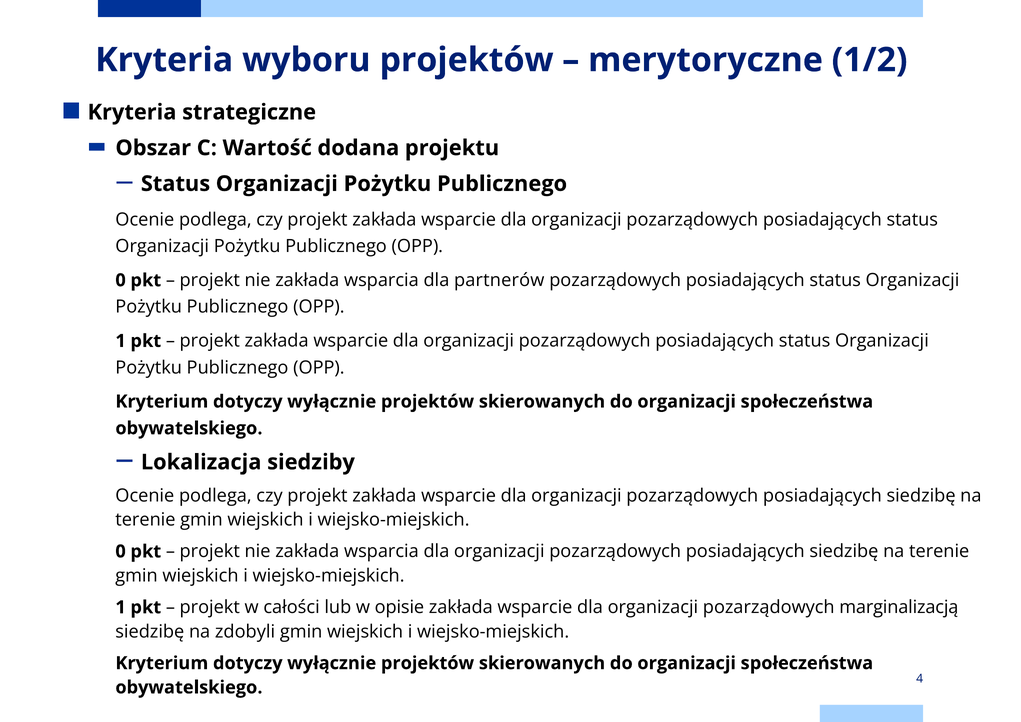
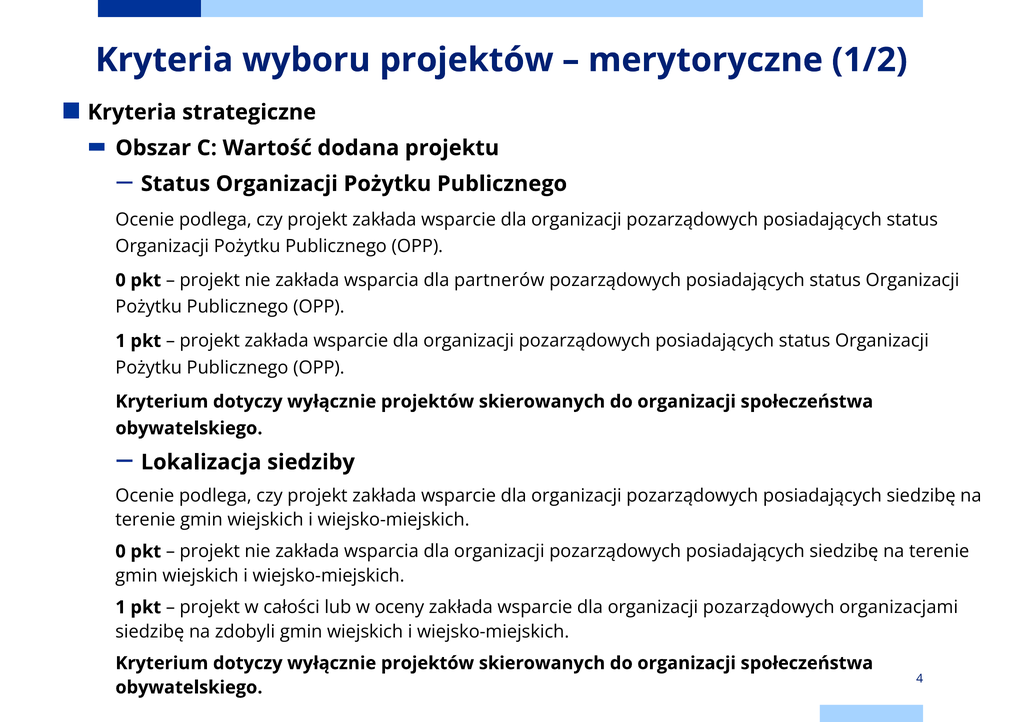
opisie: opisie -> oceny (399, 607)
marginalizacją: marginalizacją -> organizacjami (899, 607)
